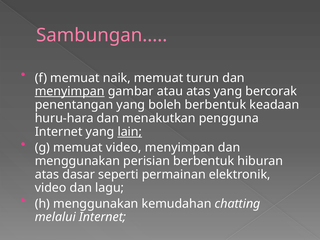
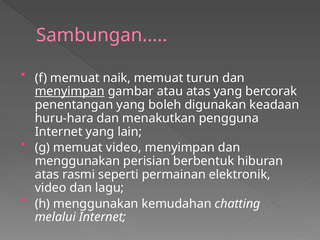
boleh berbentuk: berbentuk -> digunakan (215, 105)
lain underline: present -> none (130, 132)
dasar: dasar -> rasmi (79, 174)
